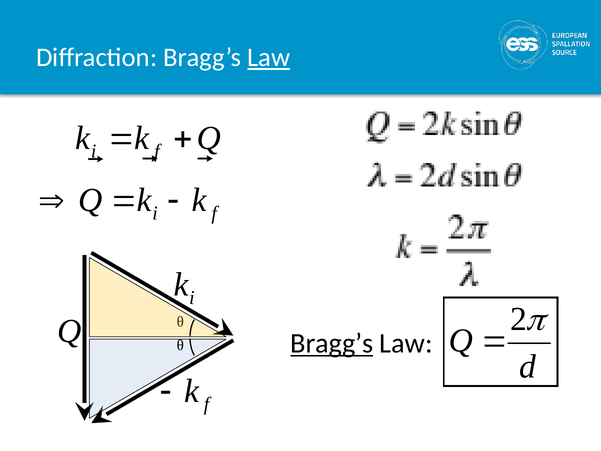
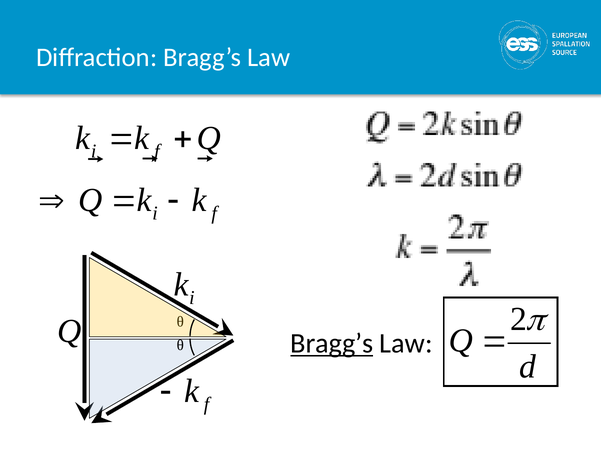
Law underline: present -> none (269, 57)
